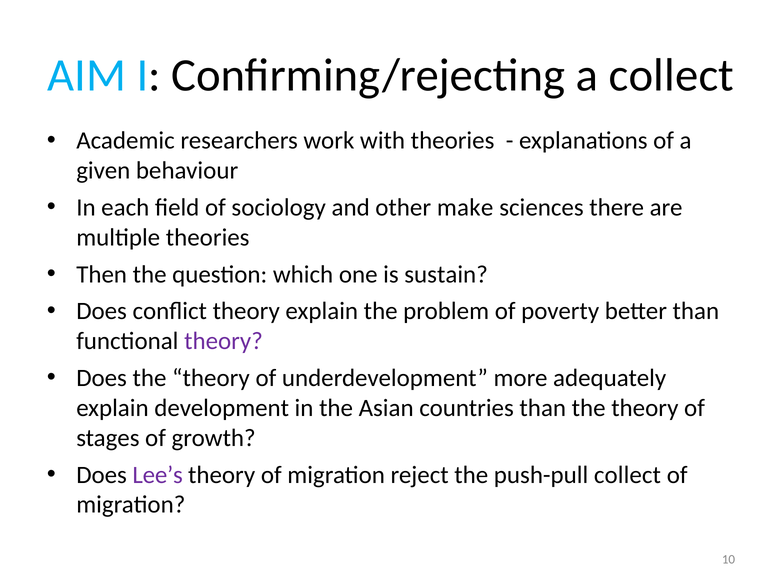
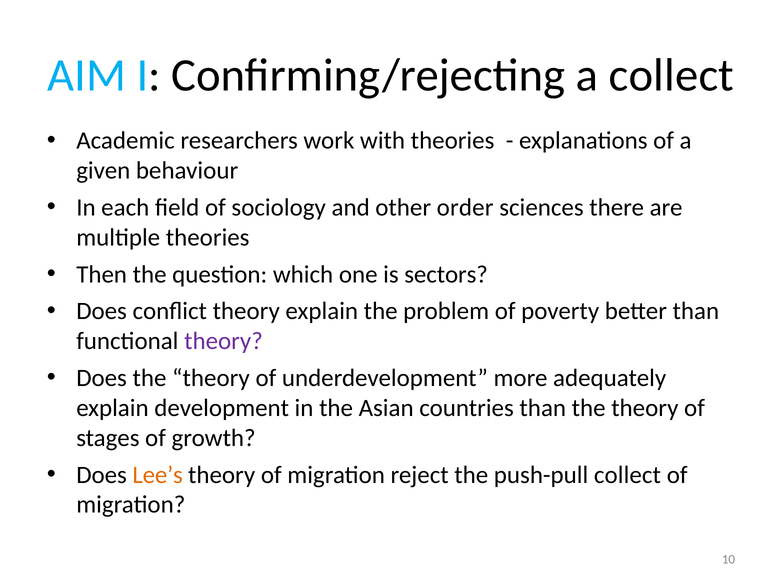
make: make -> order (465, 208)
sustain: sustain -> sectors (446, 275)
Lee’s colour: purple -> orange (158, 475)
